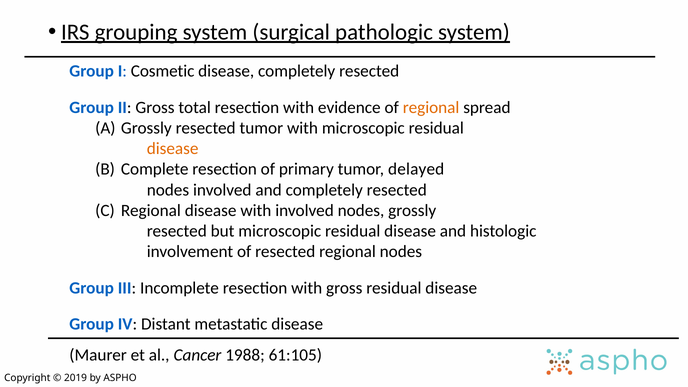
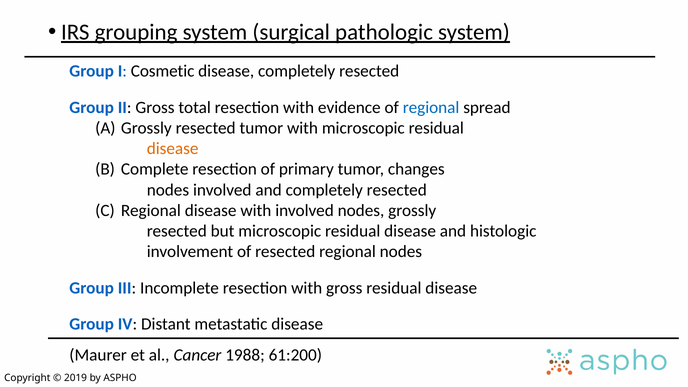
regional colour: orange -> blue (431, 107)
delayed: delayed -> changes (416, 169)
61:105: 61:105 -> 61:200 (295, 355)
